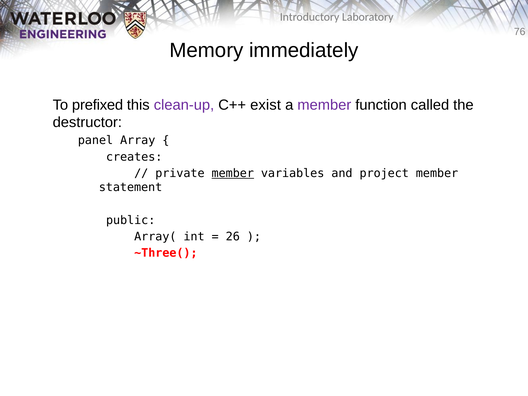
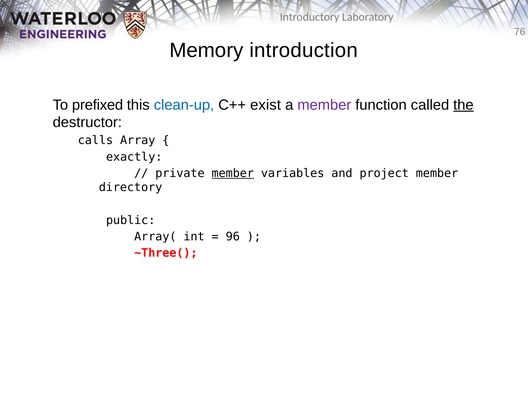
immediately: immediately -> introduction (304, 50)
clean-up colour: purple -> blue (184, 105)
the underline: none -> present (463, 105)
panel: panel -> calls (95, 140)
creates: creates -> exactly (134, 157)
statement: statement -> directory (131, 187)
26: 26 -> 96 (233, 237)
